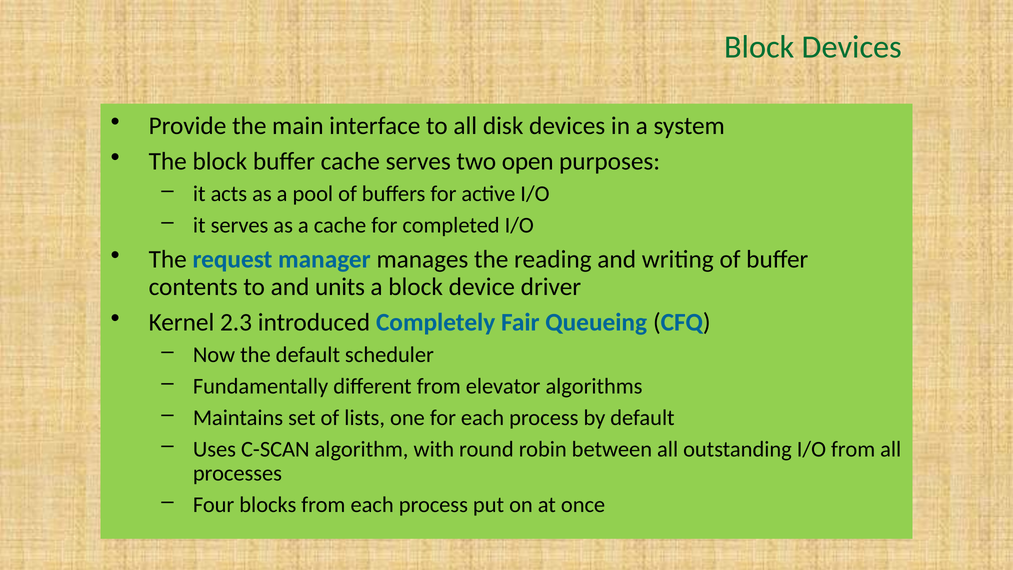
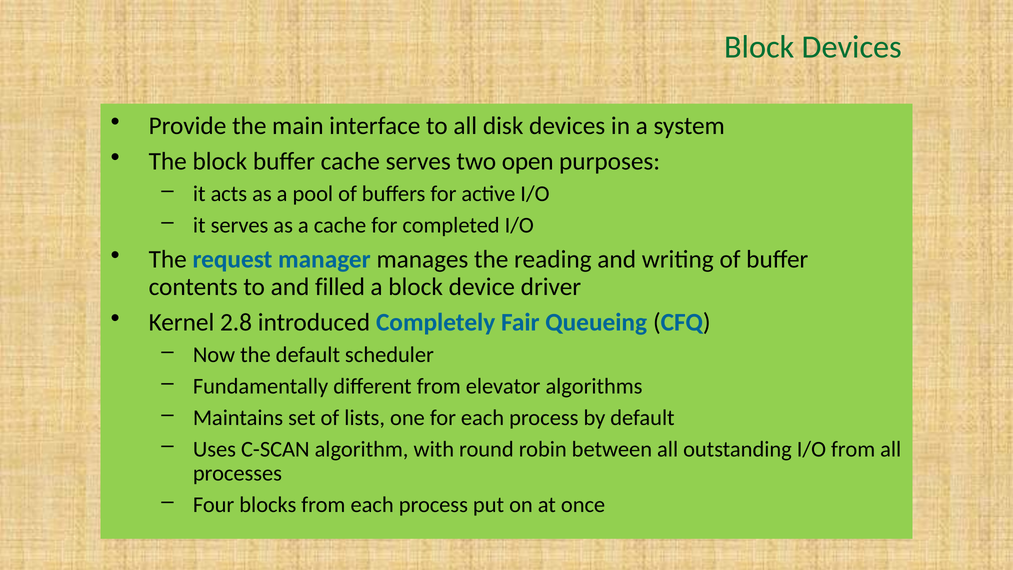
units: units -> filled (340, 287)
2.3: 2.3 -> 2.8 (236, 322)
